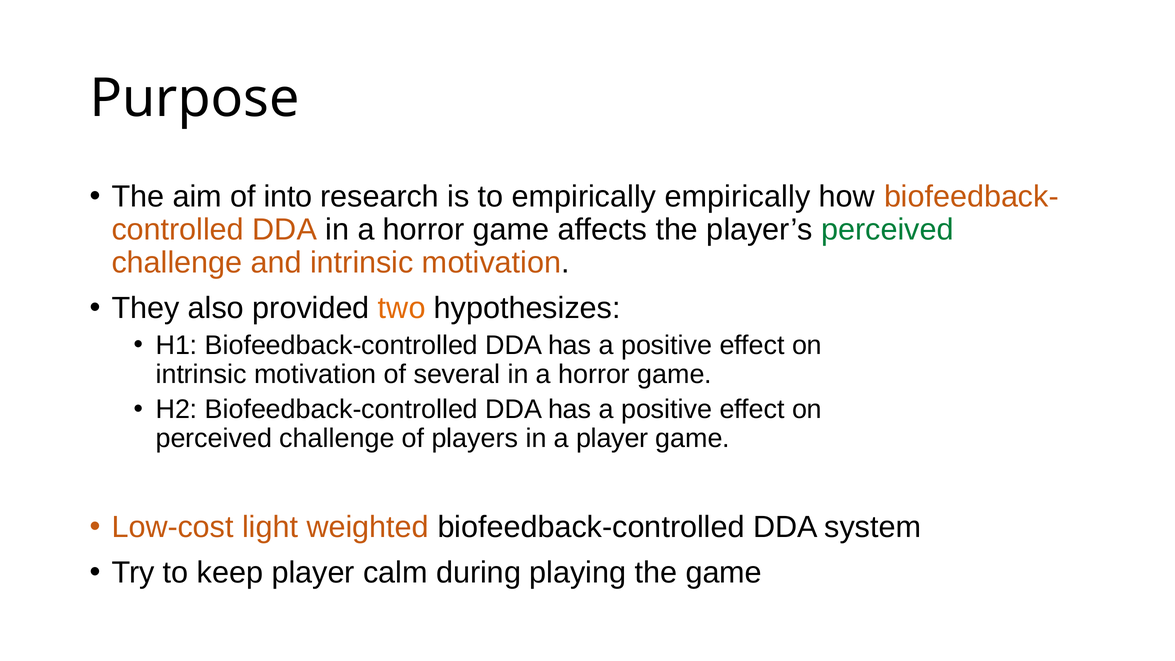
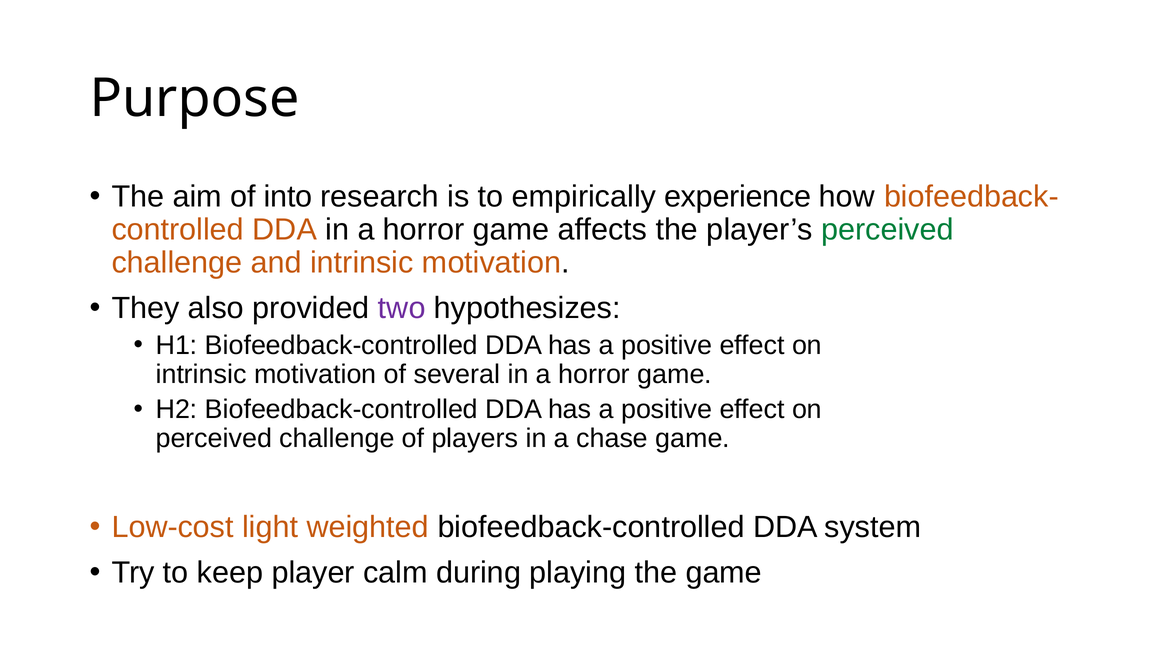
empirically empirically: empirically -> experience (738, 197)
two colour: orange -> purple (402, 308)
a player: player -> chase (612, 439)
